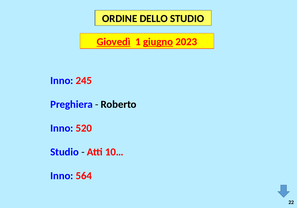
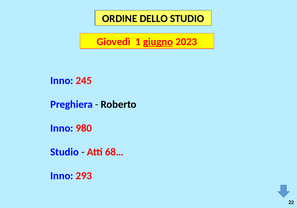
Giovedì underline: present -> none (114, 42)
520: 520 -> 980 (84, 128)
10…: 10… -> 68… (114, 152)
564: 564 -> 293 (84, 176)
